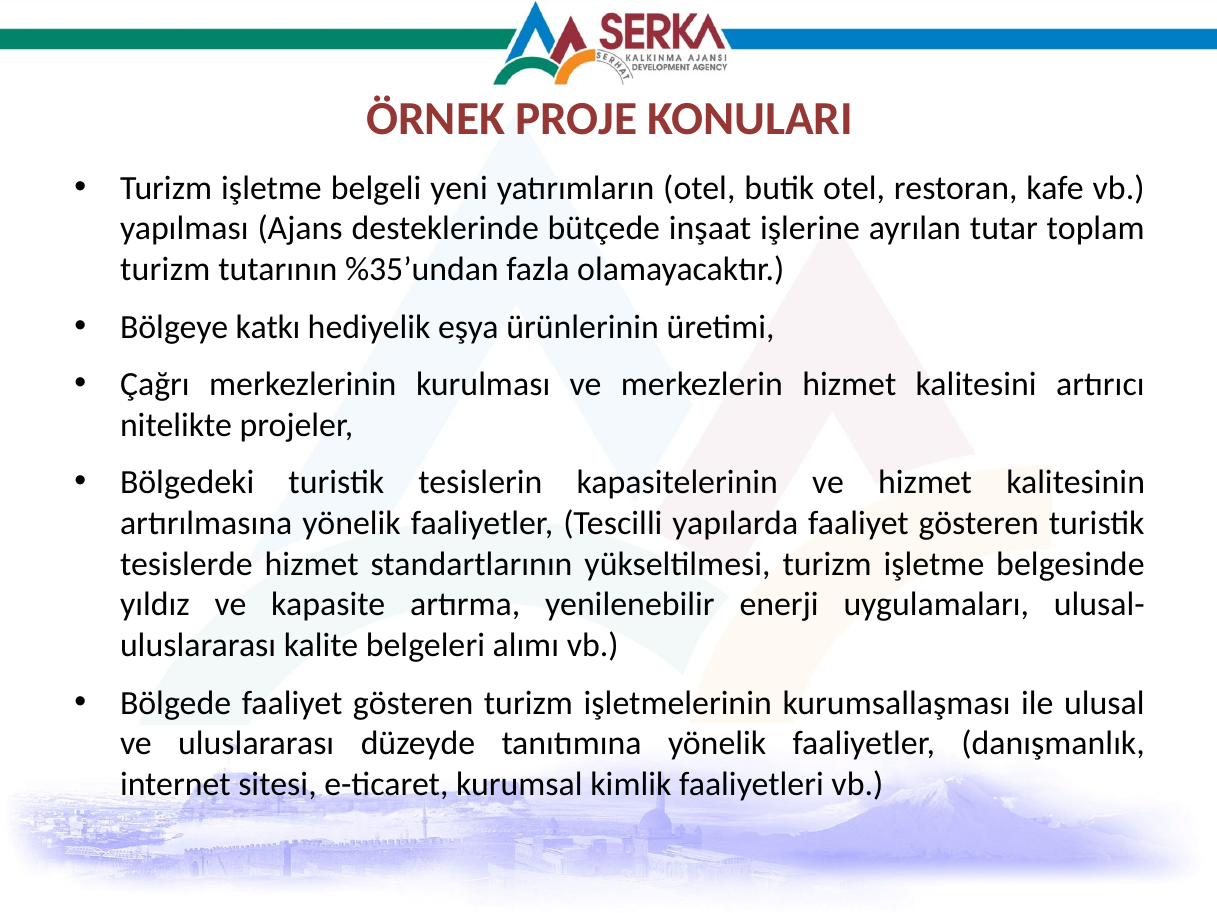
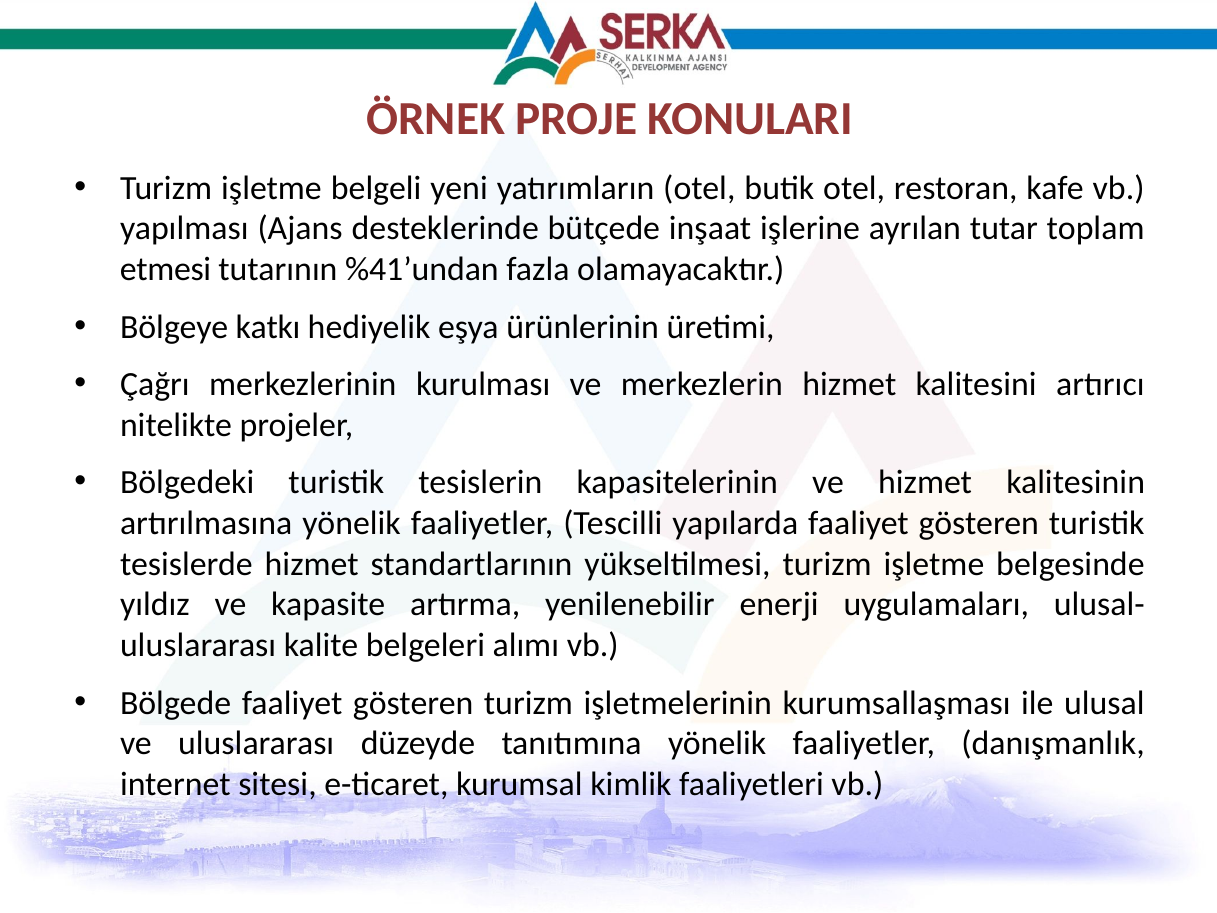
turizm: turizm -> etmesi (166, 269)
%35’undan: %35’undan -> %41’undan (422, 269)
